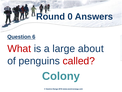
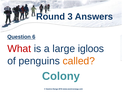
0: 0 -> 3 (70, 17)
about: about -> igloos (91, 48)
called colour: red -> orange (79, 61)
